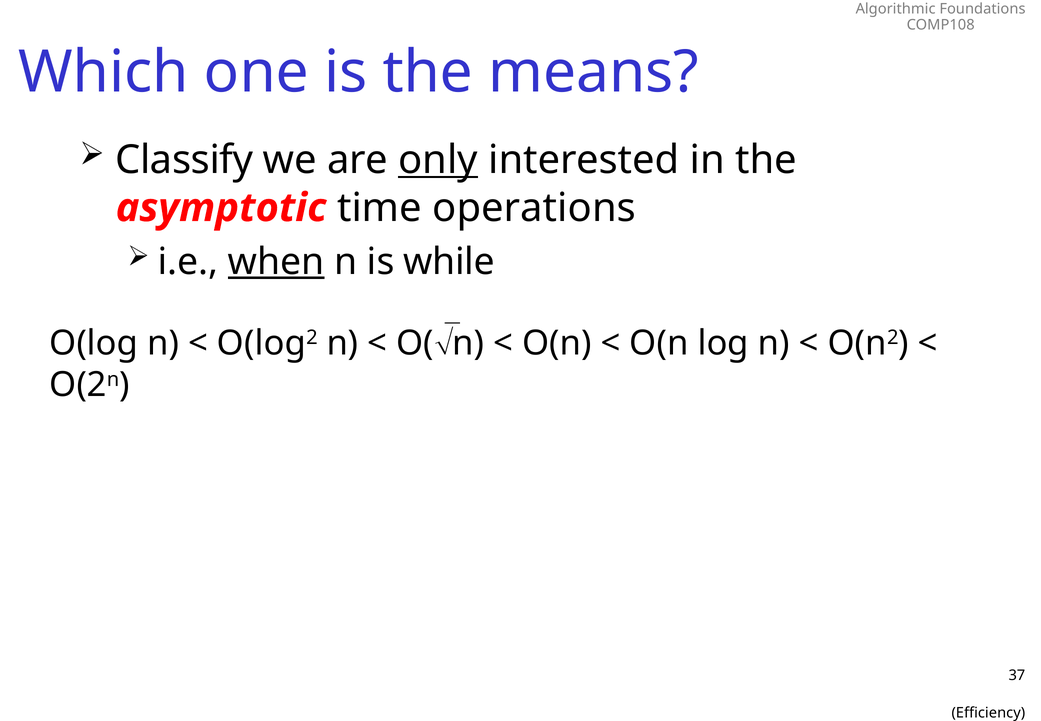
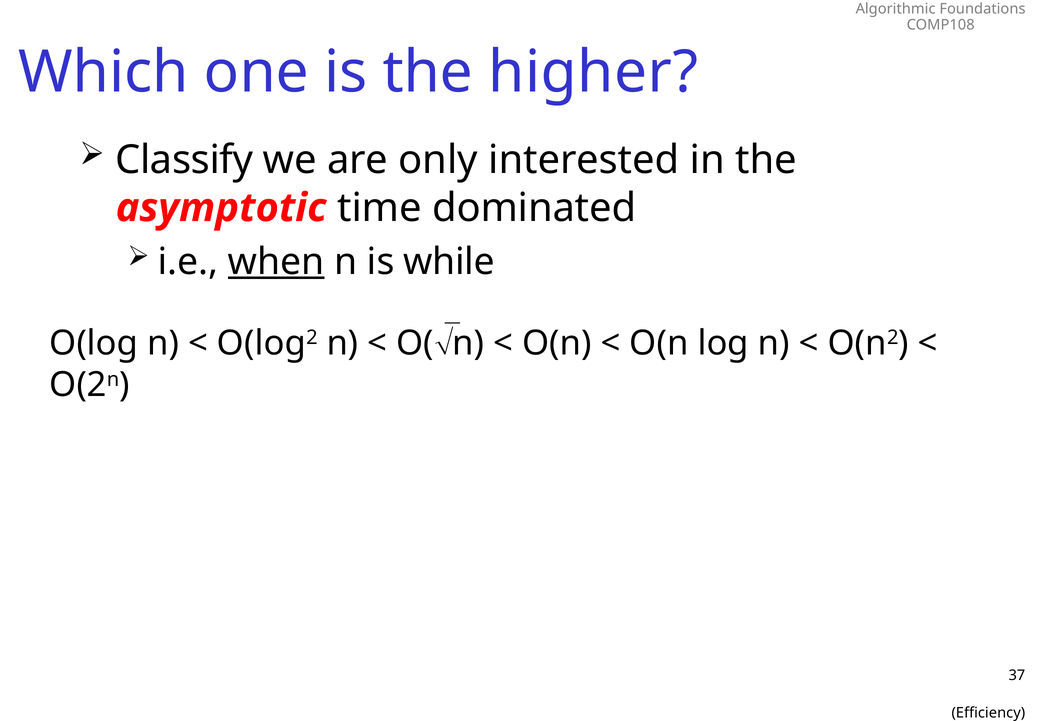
means: means -> higher (593, 72)
only underline: present -> none (438, 160)
operations: operations -> dominated (534, 208)
